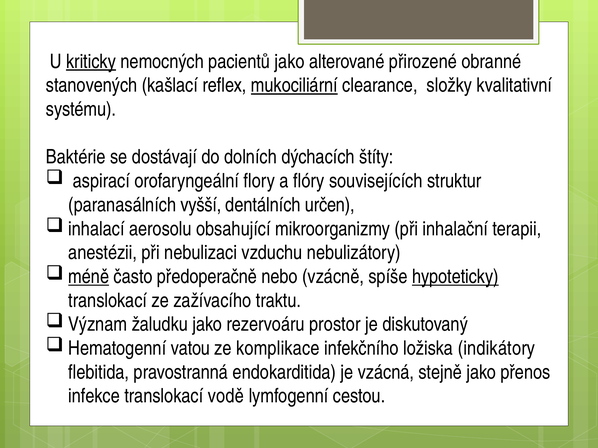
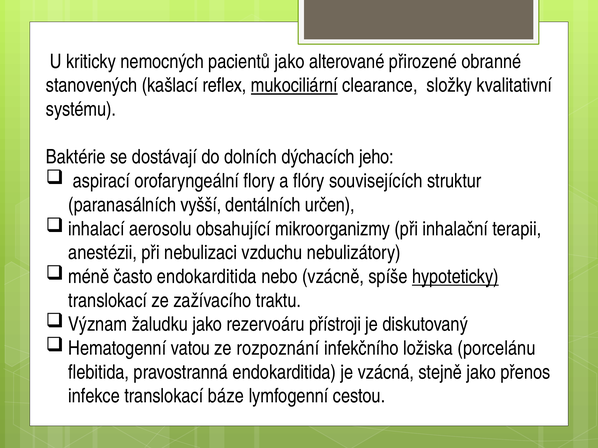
kriticky underline: present -> none (91, 62)
štíty: štíty -> jeho (376, 157)
méně underline: present -> none (89, 277)
často předoperačně: předoperačně -> endokarditida (207, 277)
prostor: prostor -> přístroji (335, 325)
komplikace: komplikace -> rozpoznání (278, 349)
indikátory: indikátory -> porcelánu (497, 349)
vodě: vodě -> báze (226, 396)
